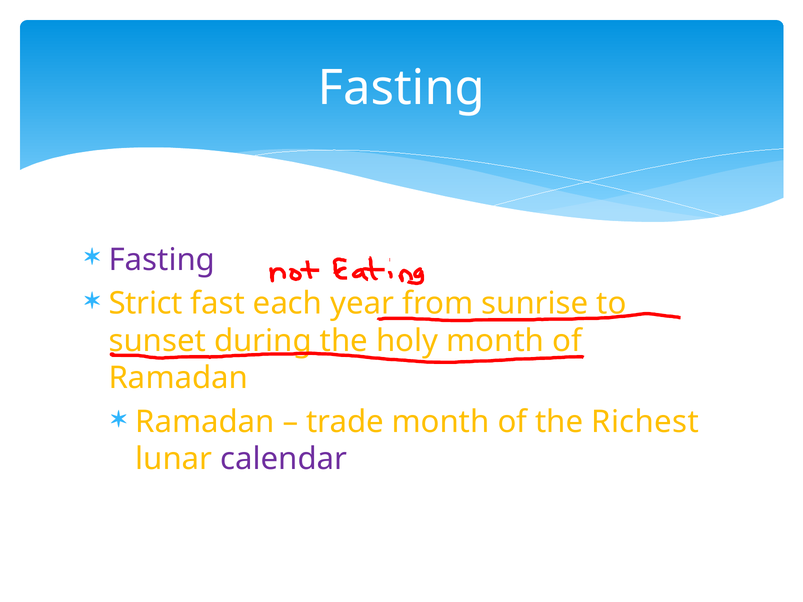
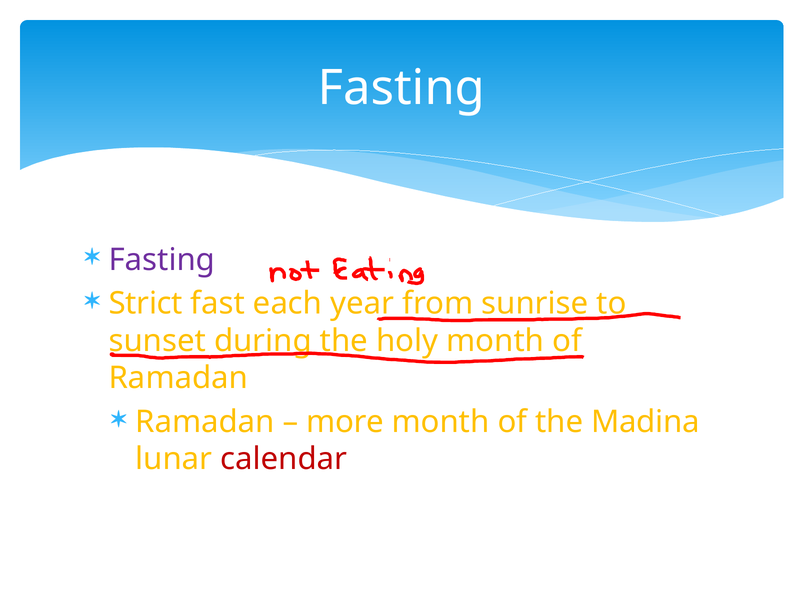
trade: trade -> more (345, 422)
Richest: Richest -> Madina (645, 422)
calendar colour: purple -> red (284, 459)
